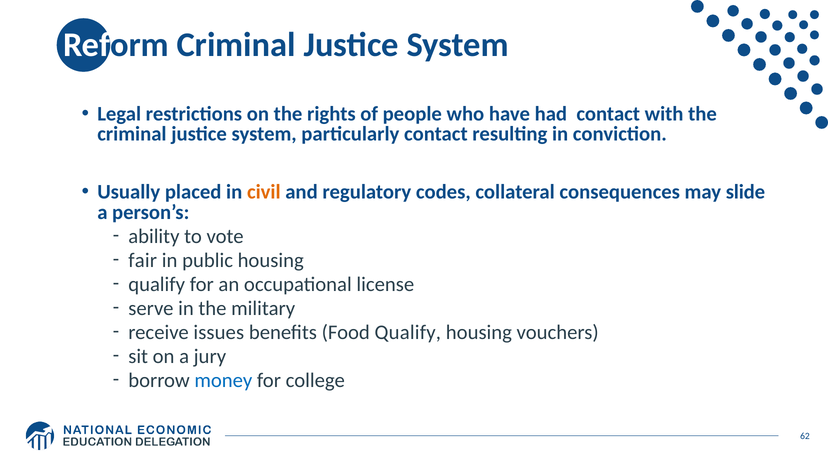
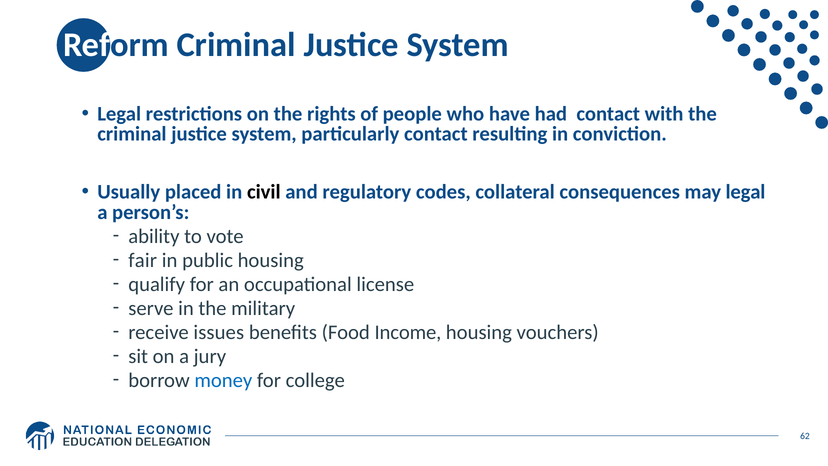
civil colour: orange -> black (264, 192)
may slide: slide -> legal (745, 192)
Food Qualify: Qualify -> Income (408, 332)
